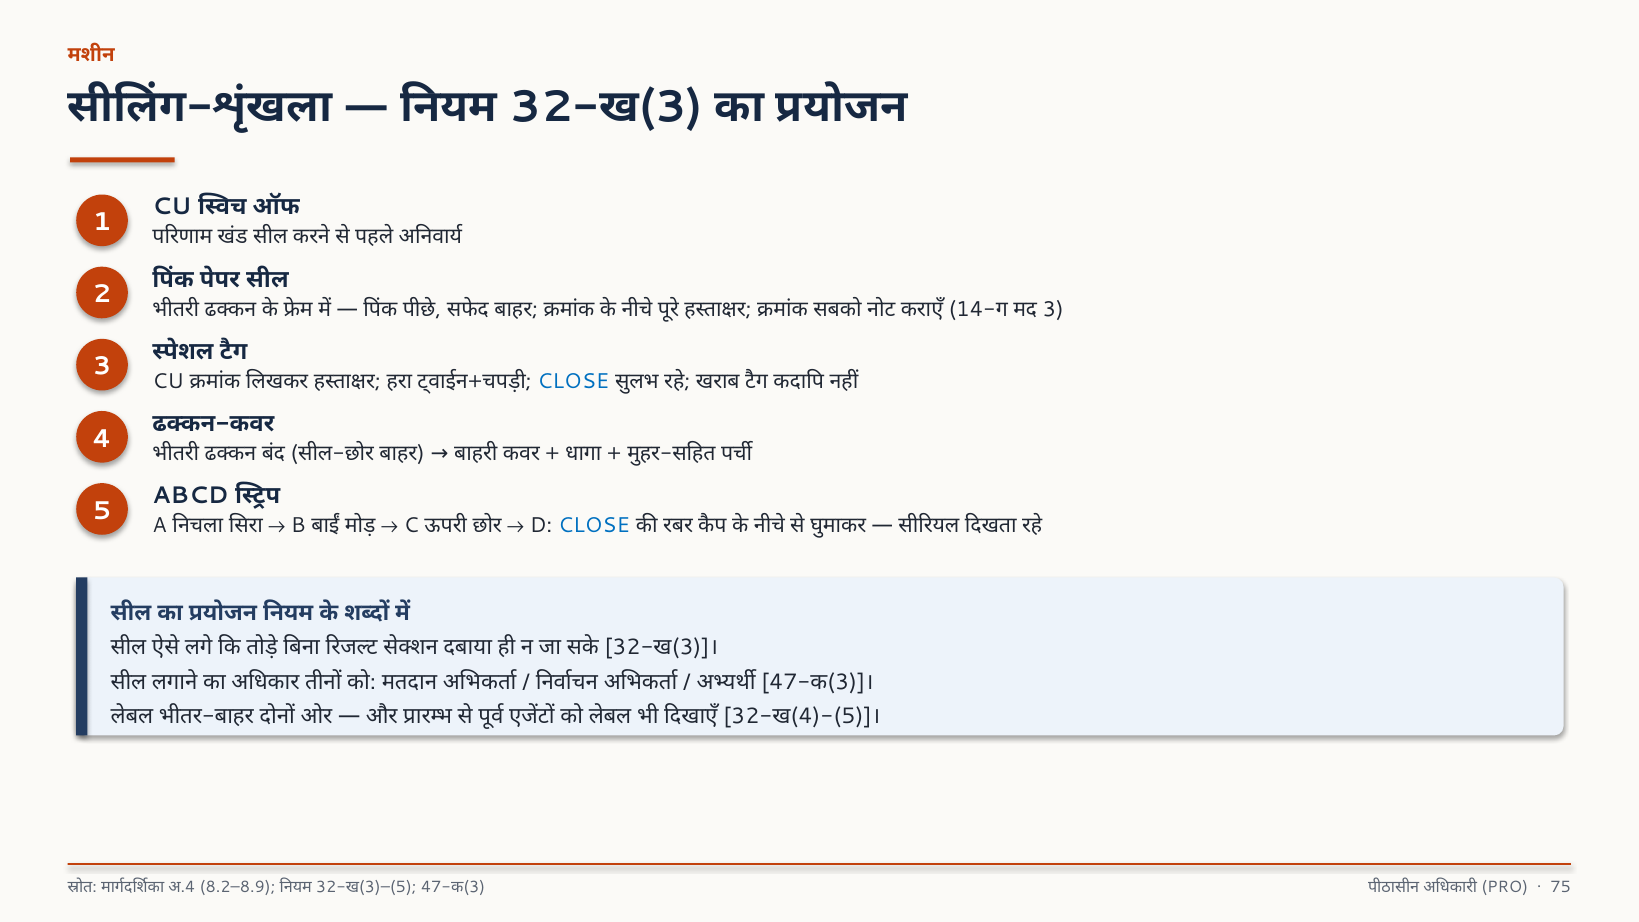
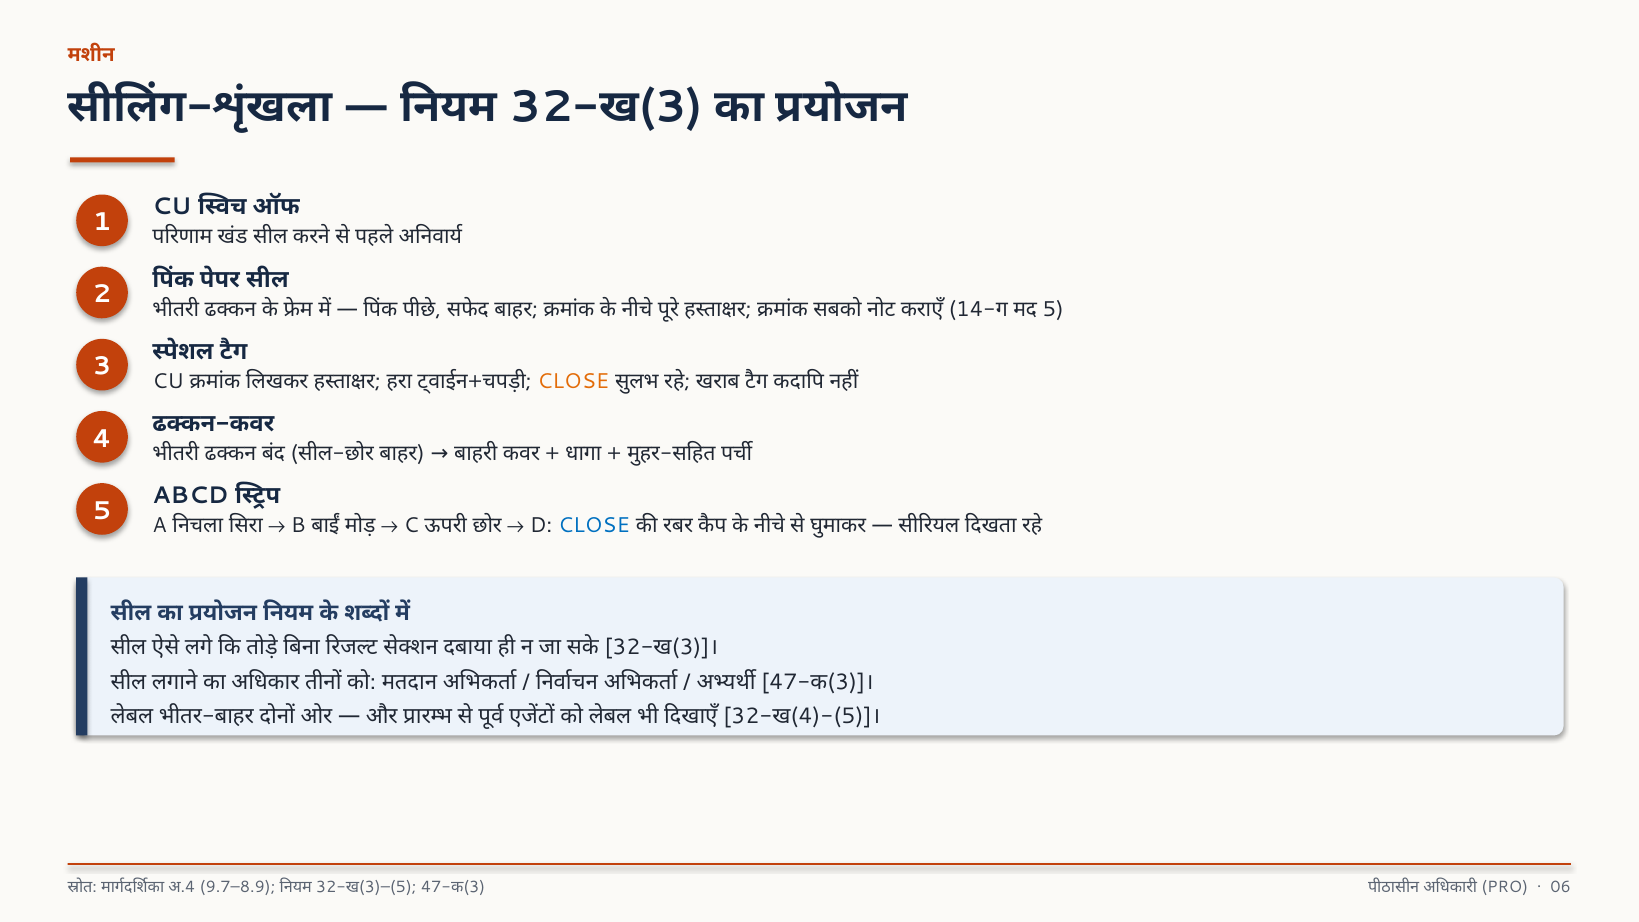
3: 3 -> 5 (1053, 309)
CLOSE colour: blue -> orange (573, 381)
8.2–8.9: 8.2–8.9 -> 9.7–8.9 (237, 887)
75: 75 -> 06 (1561, 887)
